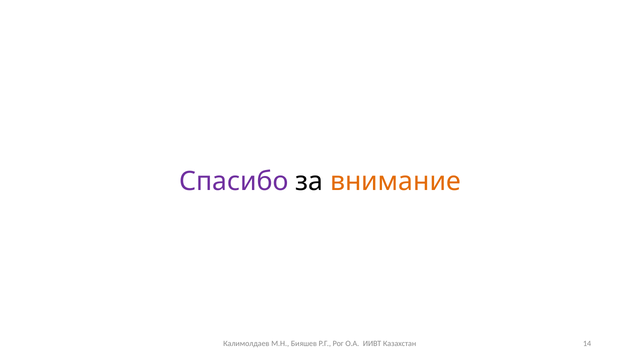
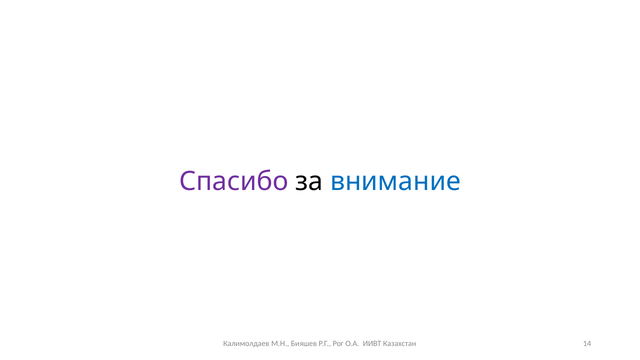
внимание colour: orange -> blue (395, 182)
